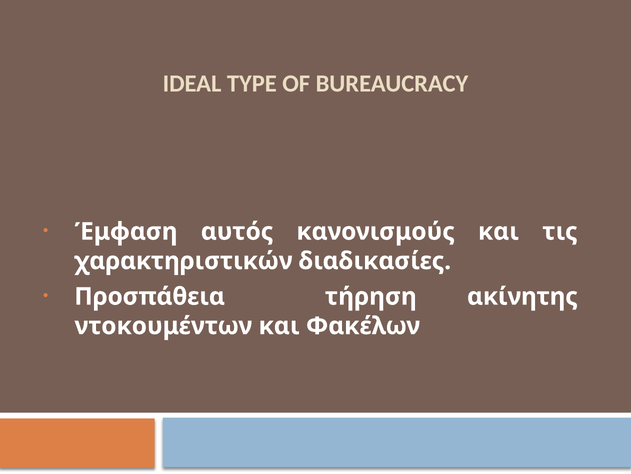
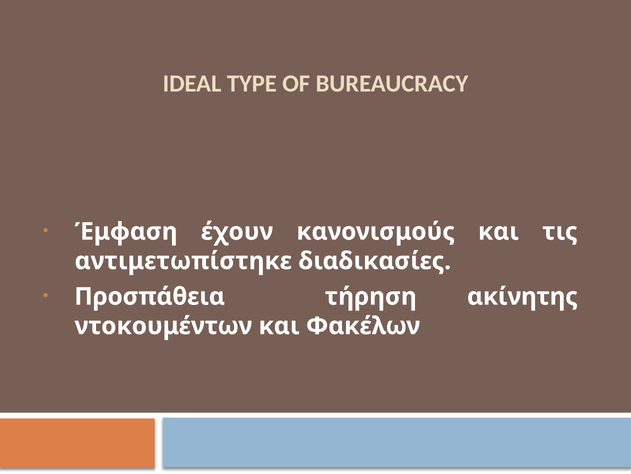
αυτός: αυτός -> έχουν (237, 231)
χαρακτηριστικών: χαρακτηριστικών -> αντιμετωπίστηκε (183, 261)
